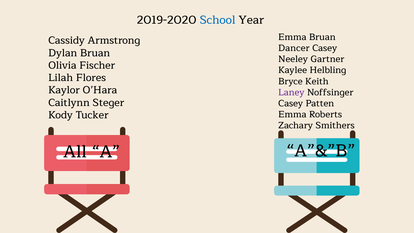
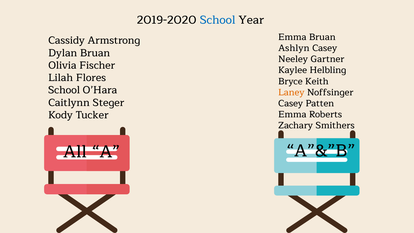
Dancer: Dancer -> Ashlyn (294, 48)
Kaylor: Kaylor -> School (64, 90)
Laney colour: purple -> orange (291, 92)
